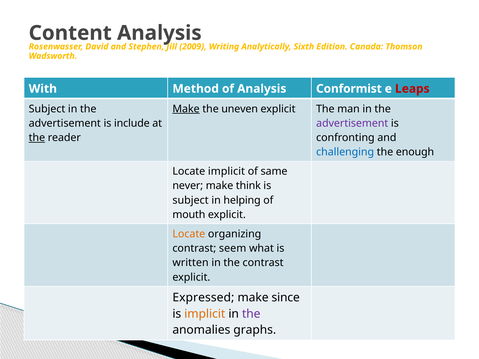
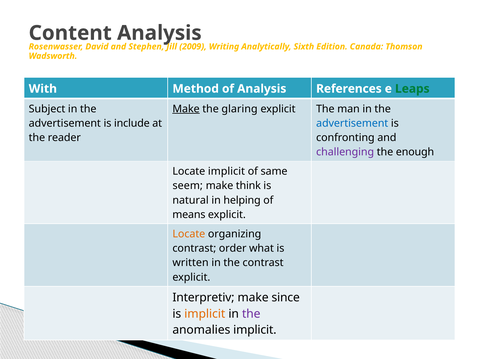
Conformist: Conformist -> References (349, 89)
Leaps colour: red -> green (412, 89)
uneven: uneven -> glaring (240, 109)
advertisement colour: purple -> blue (352, 123)
the underline: present -> none (37, 138)
challenging colour: blue -> purple (345, 152)
never: never -> seem (188, 186)
subject: subject -> natural (191, 200)
mouth: mouth -> means (189, 215)
seem: seem -> order (233, 249)
Expressed: Expressed -> Interpretiv (203, 298)
anomalies graphs: graphs -> implicit (255, 330)
